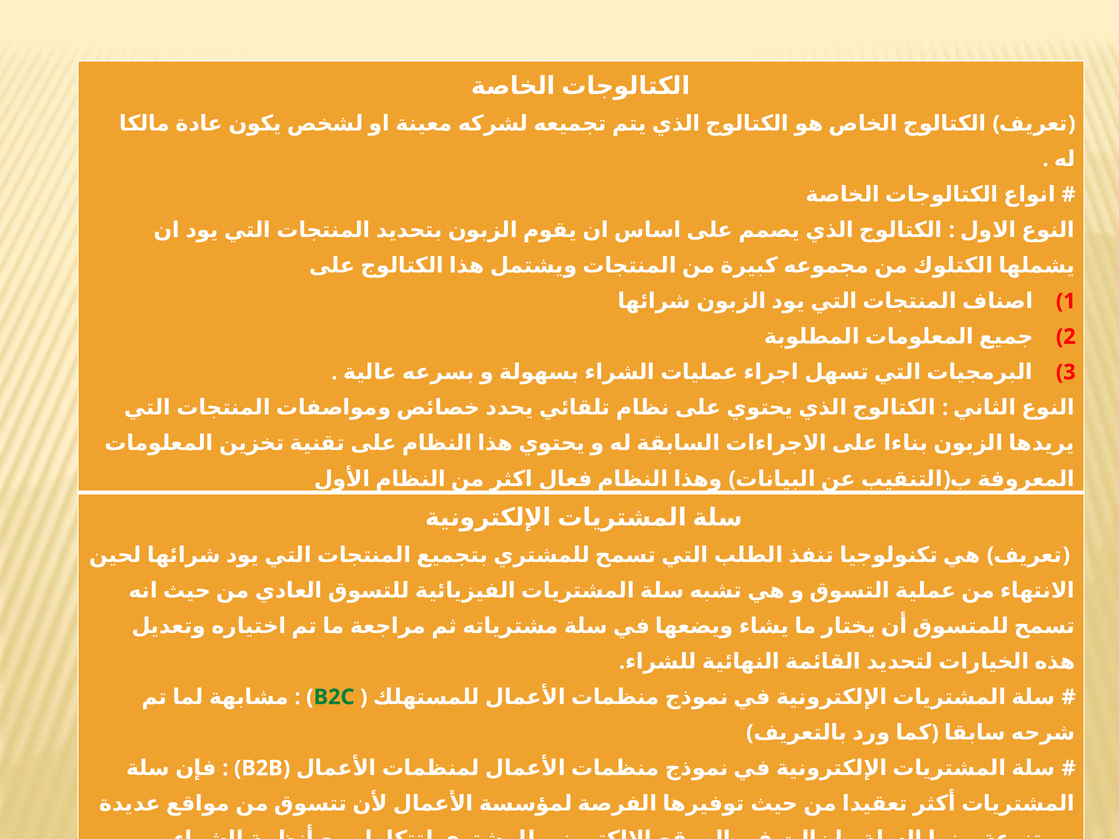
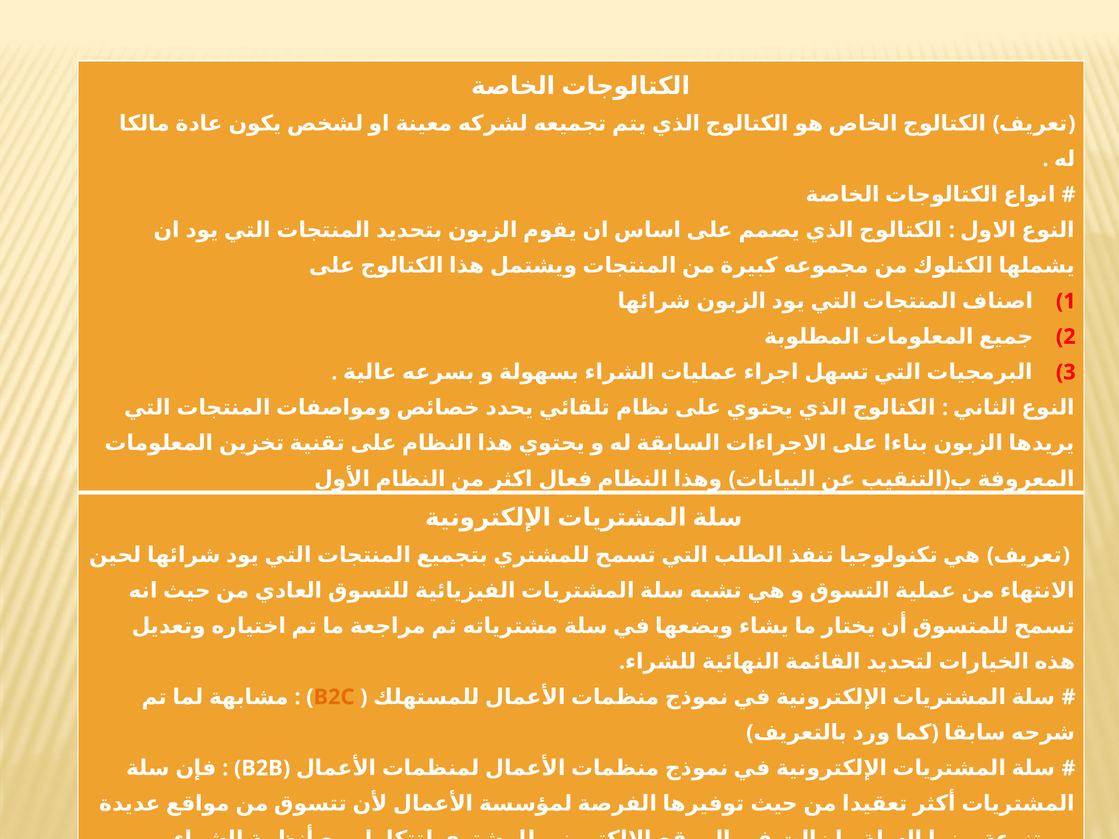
B2C colour: green -> orange (334, 697)
